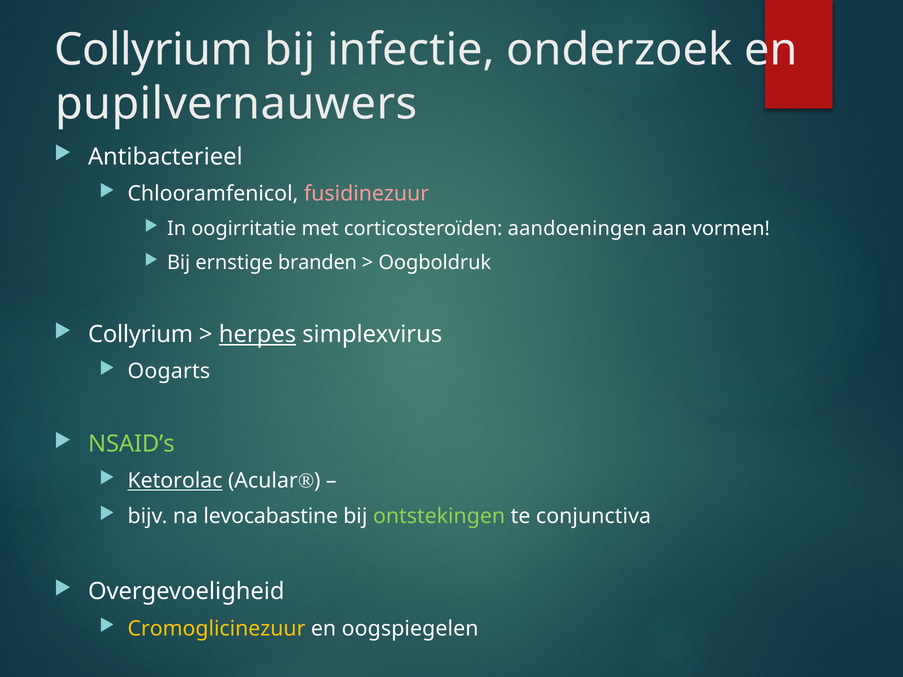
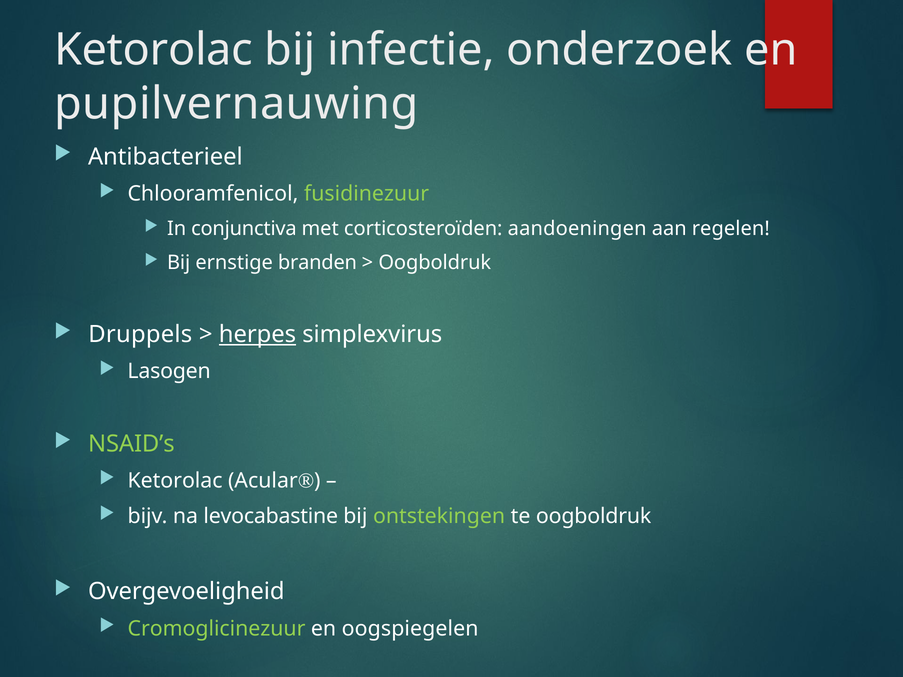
Collyrium: Collyrium -> Ketorolac (154, 50)
pupilvernauwers: pupilvernauwers -> pupilvernauwing (236, 104)
fusidinezuur colour: pink -> light green (367, 194)
oogirritatie: oogirritatie -> conjunctiva (244, 229)
vormen: vormen -> regelen (731, 229)
Collyrium: Collyrium -> Druppels (140, 335)
Oogarts: Oogarts -> Lasogen (169, 372)
Ketorolac underline: present -> none (175, 481)
te conjunctiva: conjunctiva -> oogboldruk (594, 517)
Cromoglicinezuur colour: yellow -> light green (217, 629)
